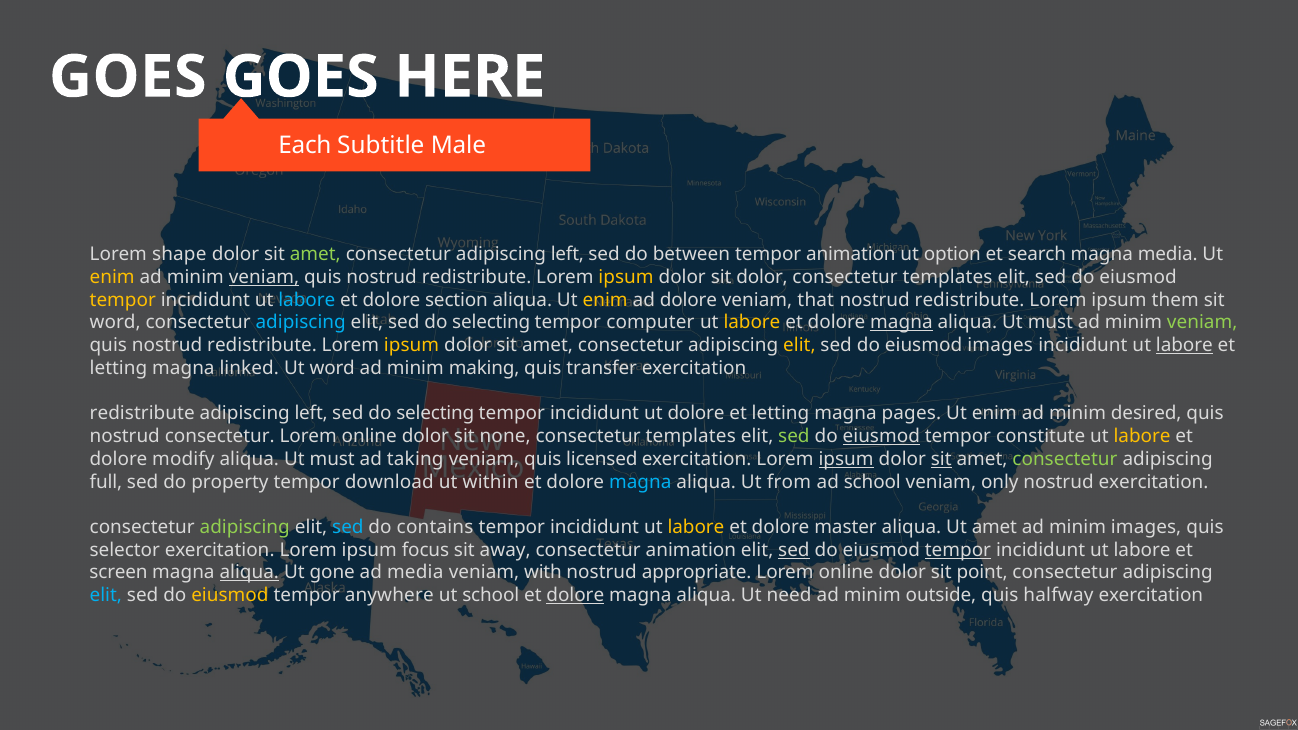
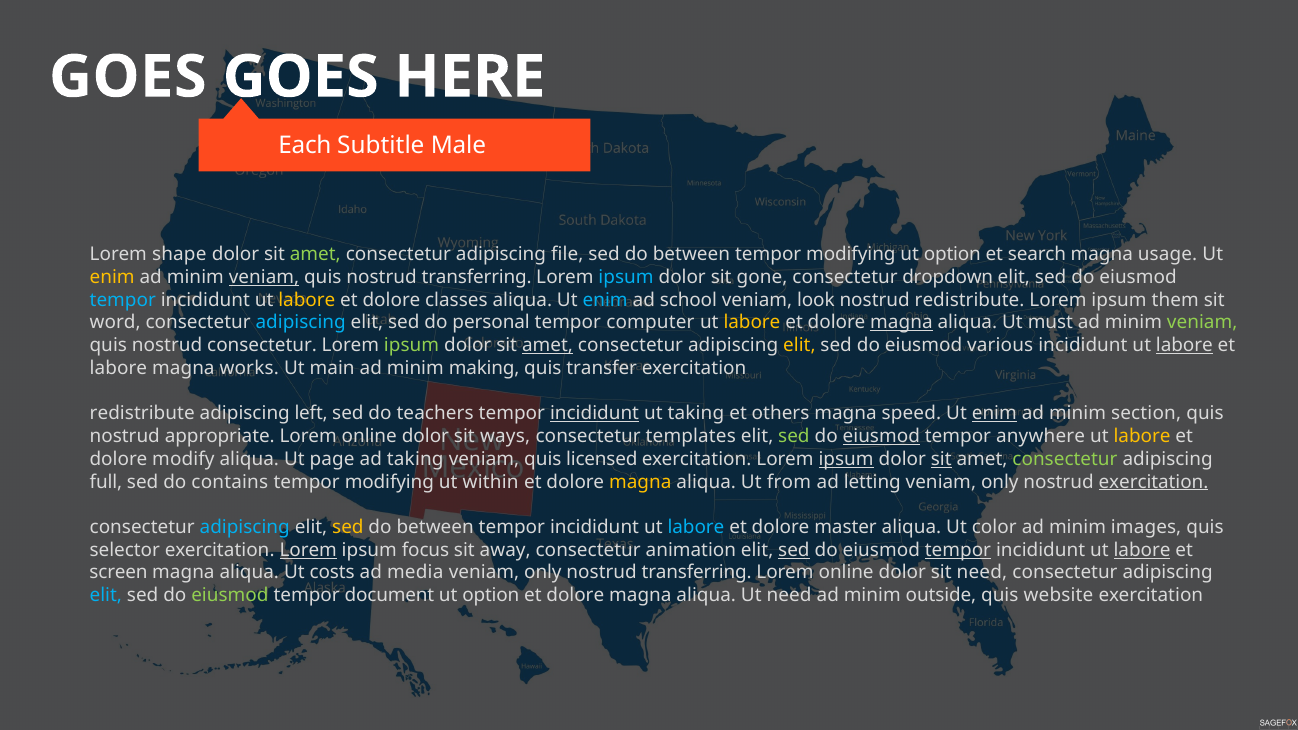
consectetur adipiscing left: left -> file (567, 255)
animation: animation -> modifying (851, 255)
magna media: media -> usage (1168, 255)
redistribute: redistribute -> transferring (477, 277)
ipsum colour: yellow -> light blue (626, 277)
sit dolor: dolor -> gone (762, 277)
templates: templates -> dropdown (948, 277)
tempor colour: yellow -> light blue (123, 300)
labore colour: light blue -> yellow (307, 300)
section: section -> classes (456, 300)
enim colour: yellow -> light blue (605, 300)
ad dolore: dolore -> school (688, 300)
that: that -> look (816, 300)
elit sed do selecting: selecting -> personal (491, 323)
redistribute: redistribute -> consectetur (262, 345)
ipsum colour: yellow -> light green (412, 345)
amet underline: none -> present (547, 345)
eiusmod images: images -> various (1000, 345)
letting: letting -> labore (118, 368)
linked: linked -> works (249, 368)
Ut word: word -> main (332, 368)
selecting: selecting -> teachers (435, 414)
incididunt underline: none -> present (595, 414)
ut dolore: dolore -> taking (696, 414)
letting: letting -> others (781, 414)
pages: pages -> speed (911, 414)
enim underline: none -> present (994, 414)
desired: desired -> section (1146, 414)
nostrud consectetur: consectetur -> appropriate (220, 436)
none: none -> ways (505, 436)
constitute: constitute -> anywhere (1041, 436)
must: must -> page (332, 459)
property: property -> contains (230, 482)
download: download -> modifying (389, 482)
magna colour: light blue -> yellow (640, 482)
ad school: school -> letting (872, 482)
exercitation underline: none -> present (1154, 482)
adipiscing colour: light green -> light blue (245, 527)
sed colour: light blue -> yellow (348, 527)
contains: contains -> between (435, 527)
labore colour: yellow -> light blue (696, 527)
Ut amet: amet -> color (994, 527)
Lorem underline: none -> present (308, 550)
labore underline: none -> present (1142, 550)
aliqua underline: present -> none (249, 573)
gone: gone -> costs (332, 573)
with: with -> only (543, 573)
appropriate: appropriate -> transferring (697, 573)
sit point: point -> need (982, 573)
eiusmod colour: yellow -> light green (230, 595)
anywhere: anywhere -> document (389, 595)
school: school -> option (491, 595)
dolore underline: present -> none (575, 595)
halfway: halfway -> website (1058, 595)
